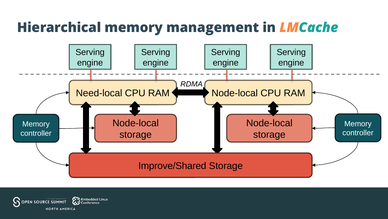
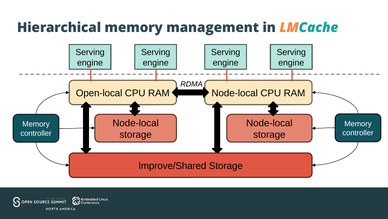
Need-local: Need-local -> Open-local (99, 93)
